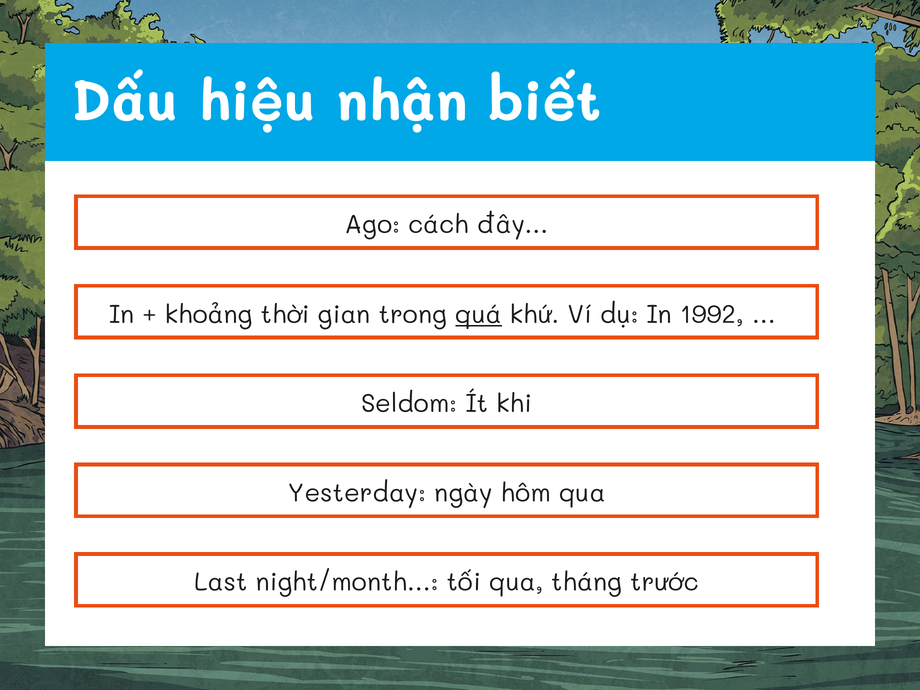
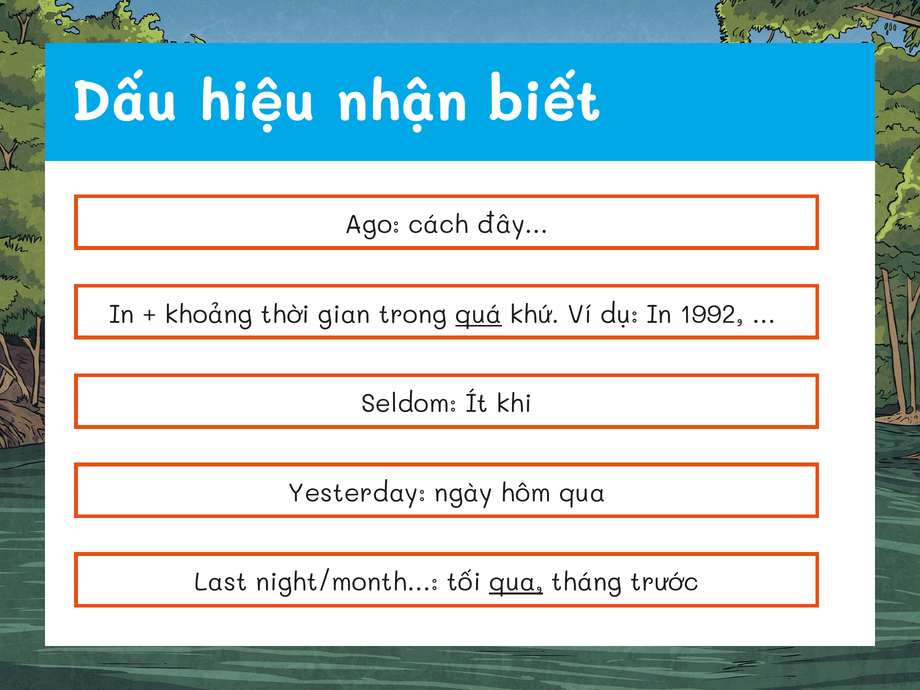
qua underline: none -> present (516, 582)
